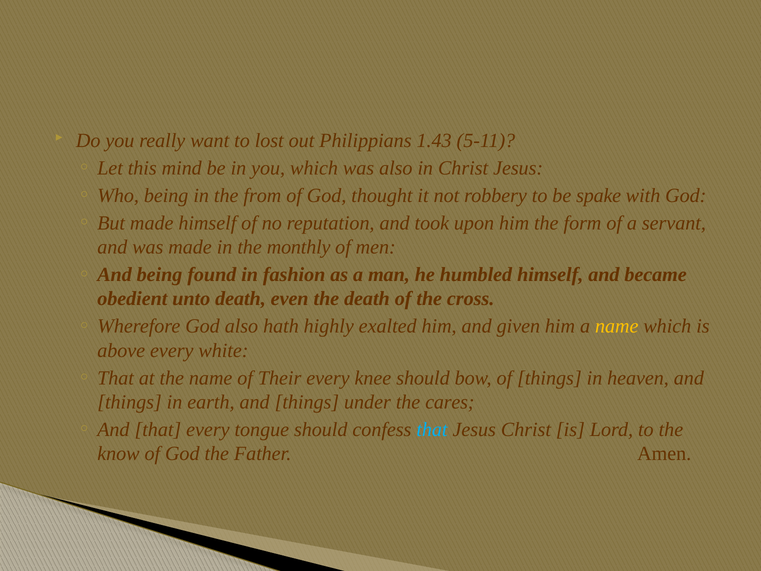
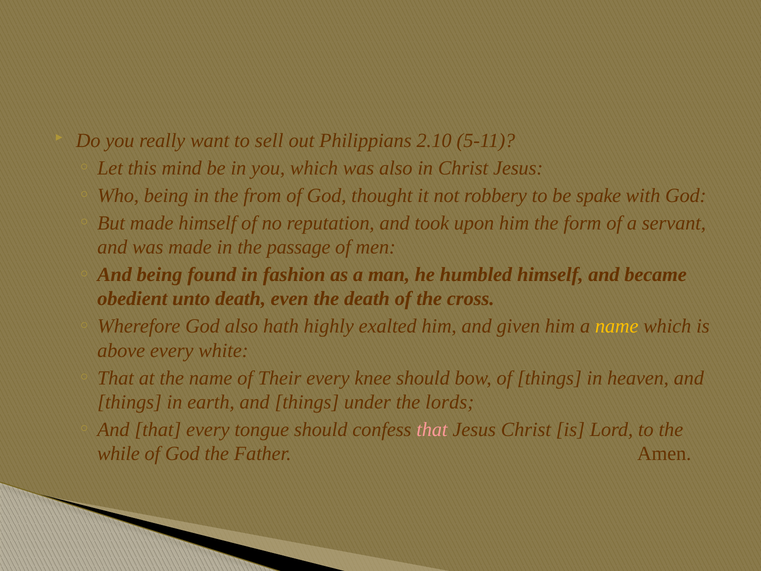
lost: lost -> sell (269, 140)
1.43: 1.43 -> 2.10 (434, 140)
monthly: monthly -> passage (299, 247)
cares: cares -> lords (450, 402)
that colour: light blue -> pink (432, 429)
know: know -> while (118, 453)
